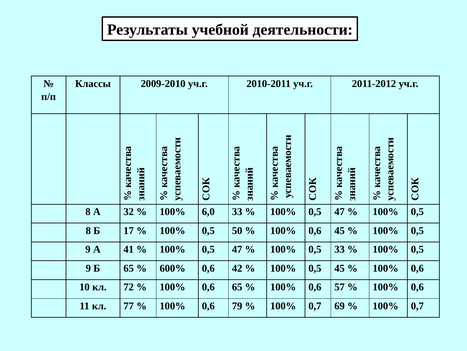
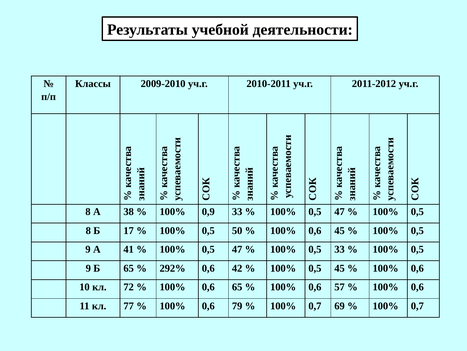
32: 32 -> 38 (129, 211)
6,0: 6,0 -> 0,9 (208, 211)
600%: 600% -> 292% (173, 268)
